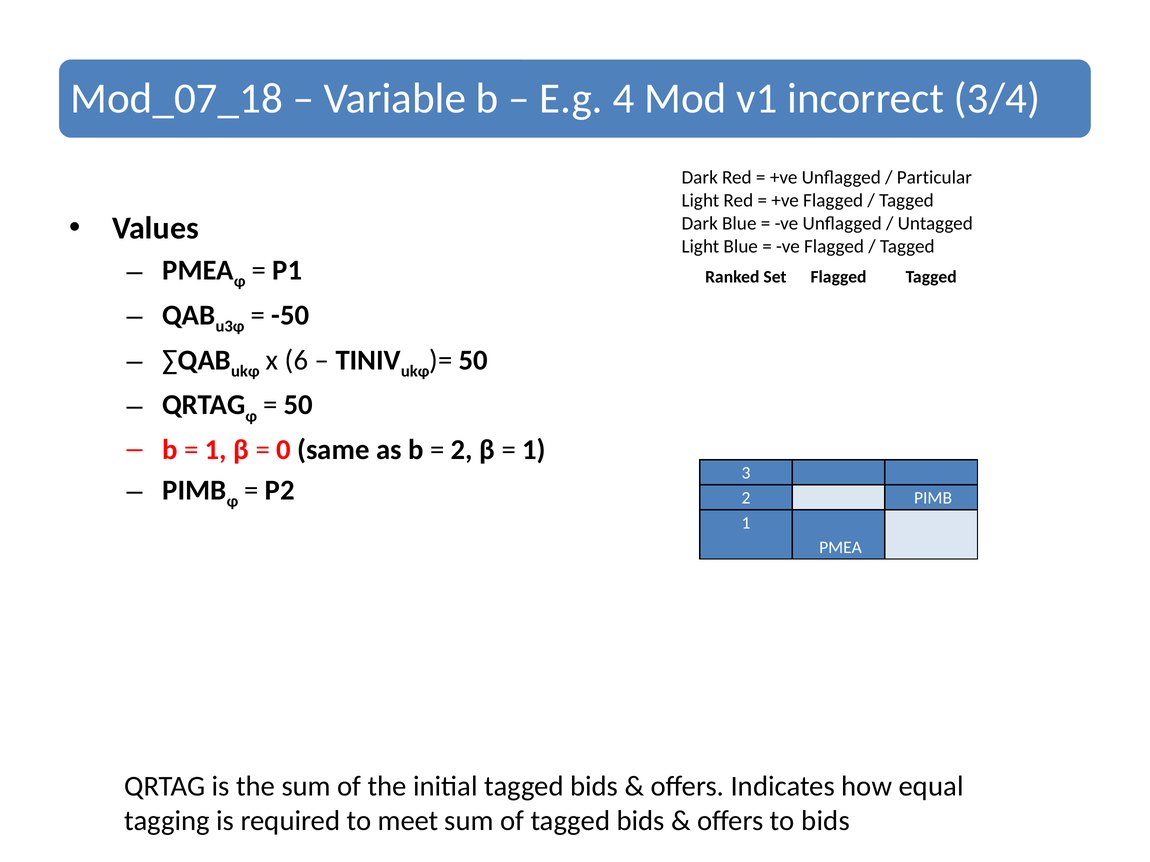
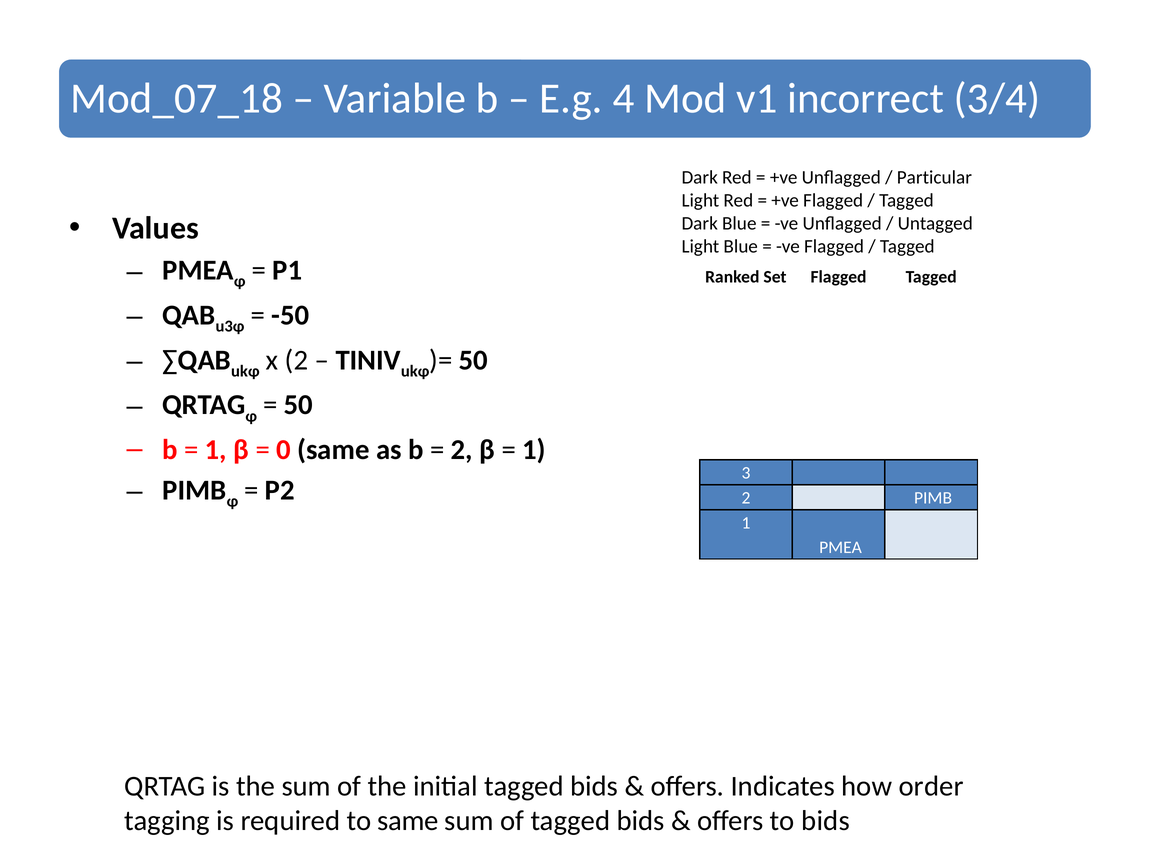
x 6: 6 -> 2 (297, 360)
equal: equal -> order (931, 787)
to meet: meet -> same (408, 821)
